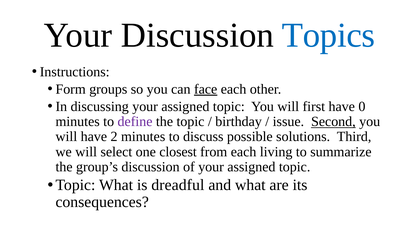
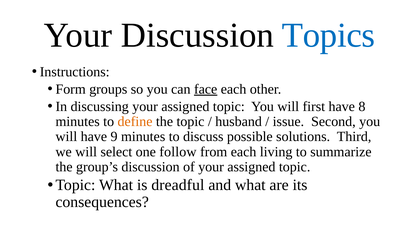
0: 0 -> 8 (362, 106)
define colour: purple -> orange (135, 121)
birthday: birthday -> husband (239, 121)
Second underline: present -> none (333, 121)
2: 2 -> 9 (114, 137)
closest: closest -> follow (178, 152)
